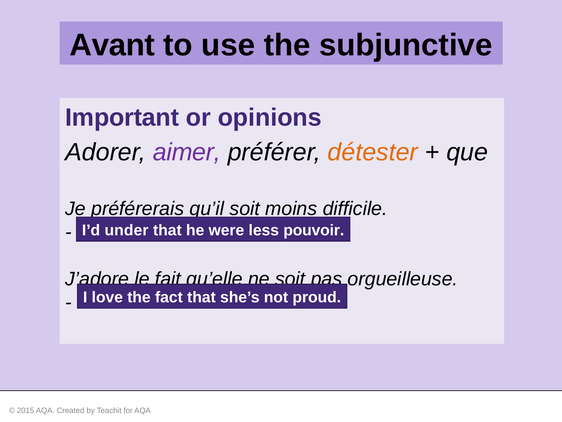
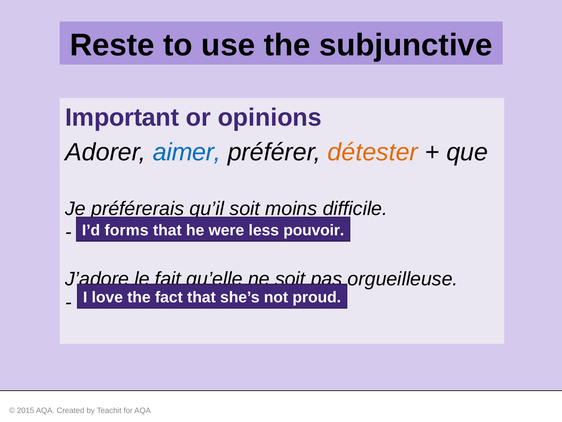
Avant: Avant -> Reste (112, 45)
aimer colour: purple -> blue (187, 152)
under: under -> forms (127, 230)
